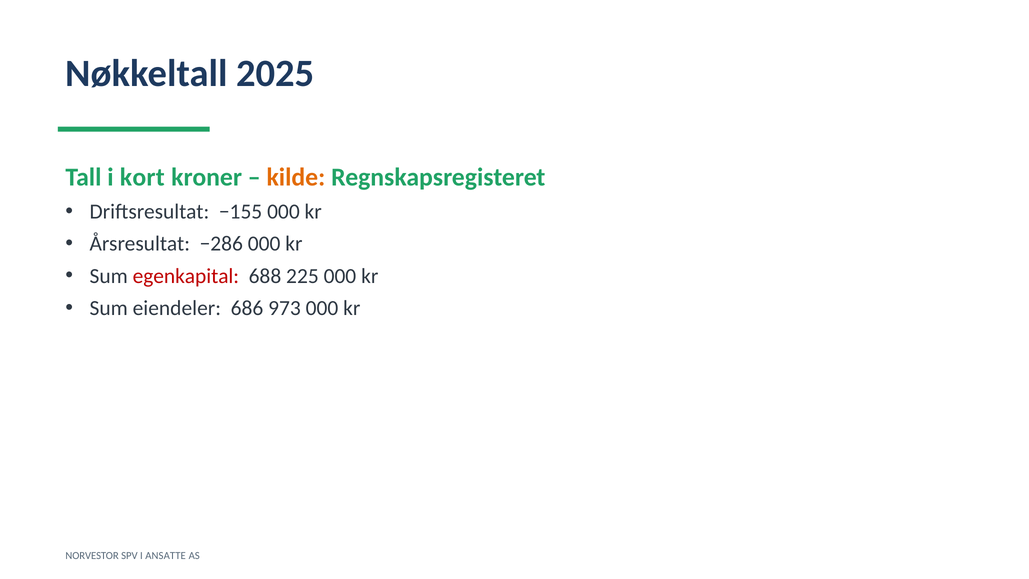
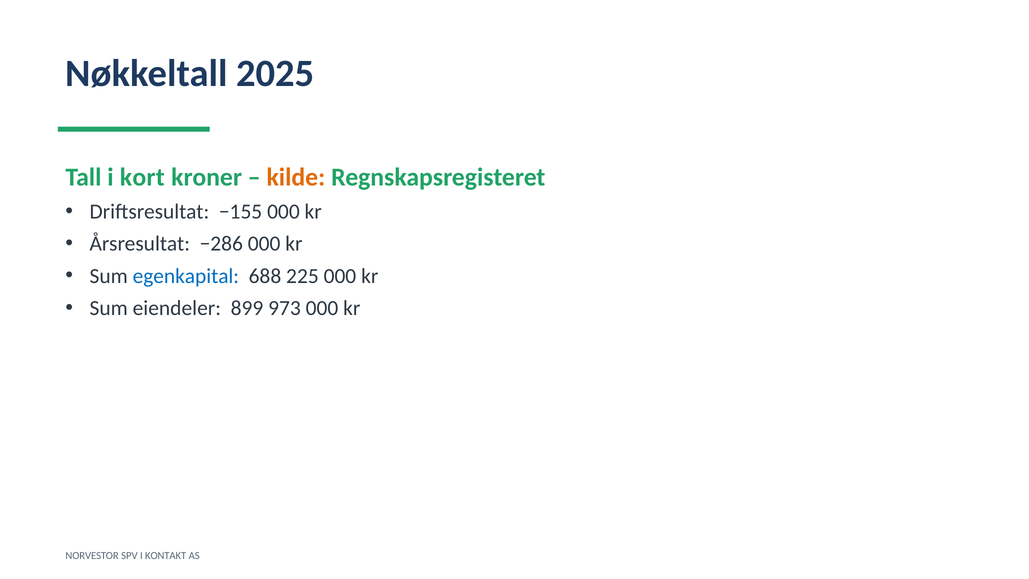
egenkapital colour: red -> blue (186, 276)
686: 686 -> 899 (247, 308)
ANSATTE: ANSATTE -> KONTAKT (166, 555)
